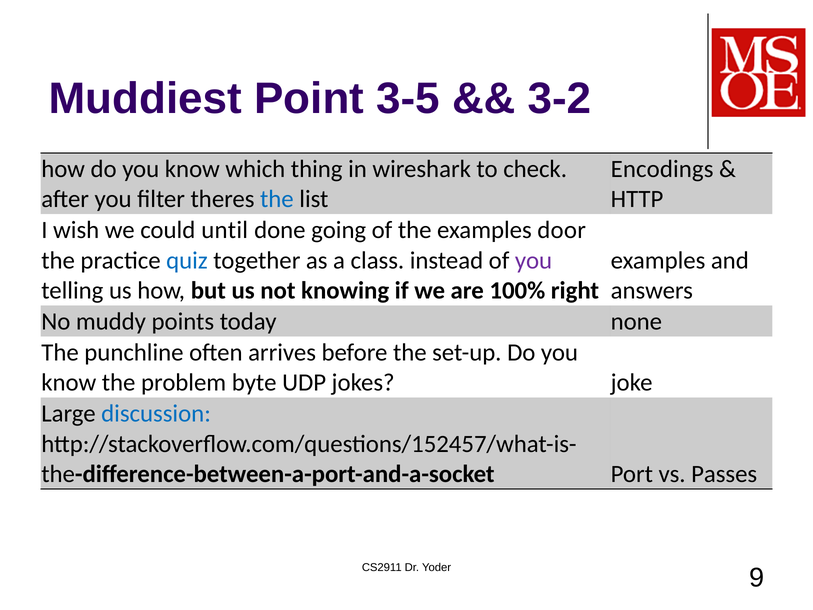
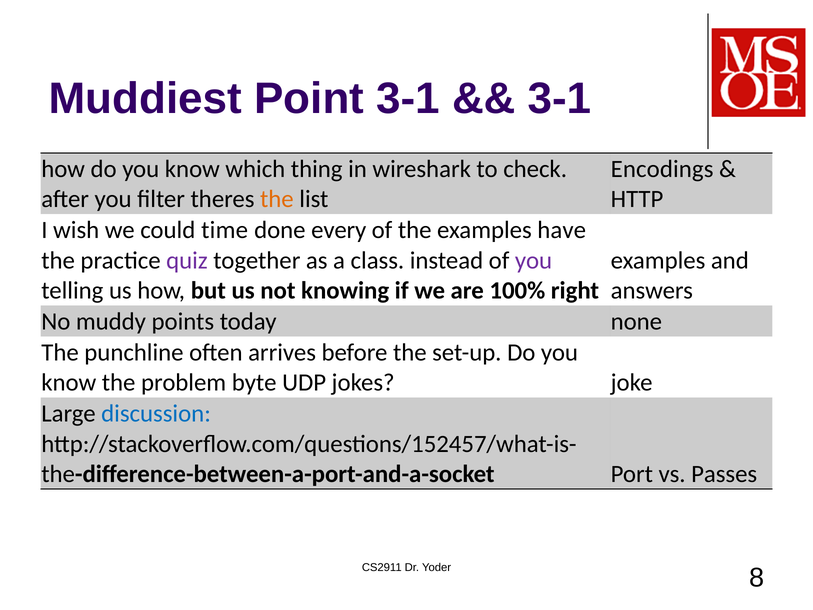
Point 3-5: 3-5 -> 3-1 (408, 99)
3-2: 3-2 -> 3-1 (560, 99)
the colour: blue -> orange (277, 199)
until: until -> time (225, 230)
going: going -> every (339, 230)
door: door -> have (562, 230)
quiz colour: blue -> purple (187, 260)
9: 9 -> 8 (757, 578)
